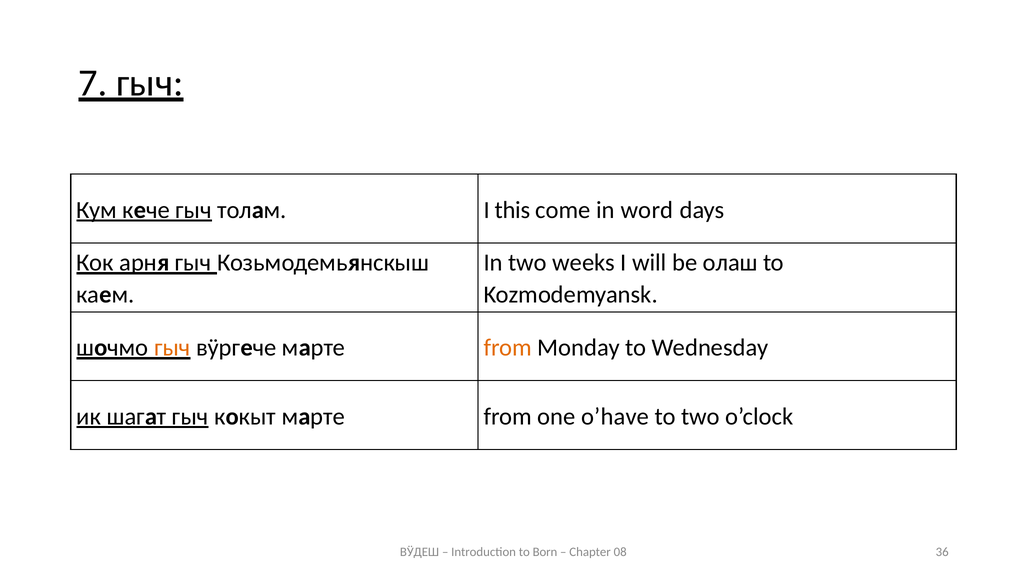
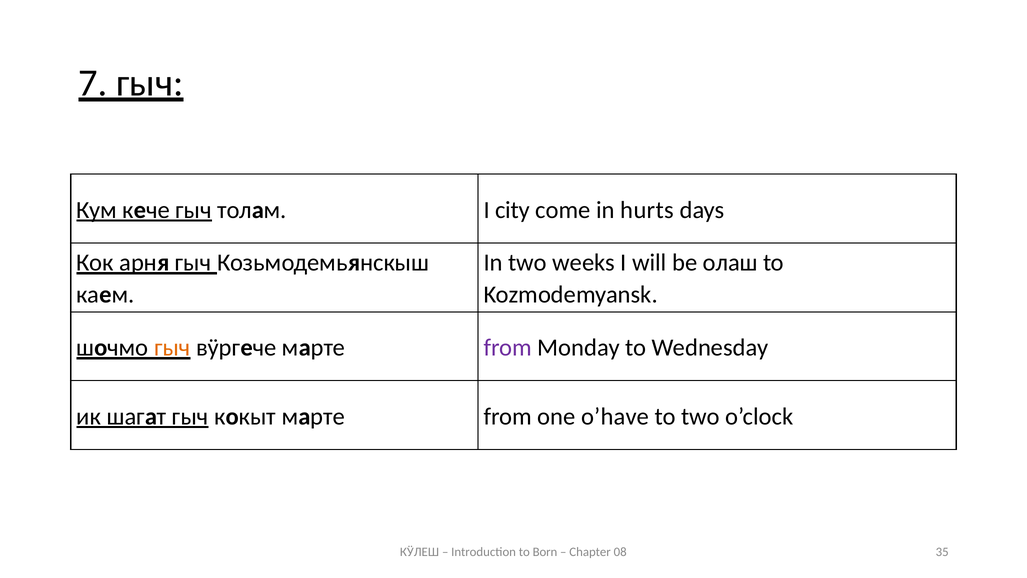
this: this -> city (513, 210)
word: word -> hurts (647, 210)
from colour: orange -> purple (508, 347)
ВӰДЕШ: ВӰДЕШ -> КӰЛЕШ (420, 552)
36: 36 -> 35 (942, 552)
